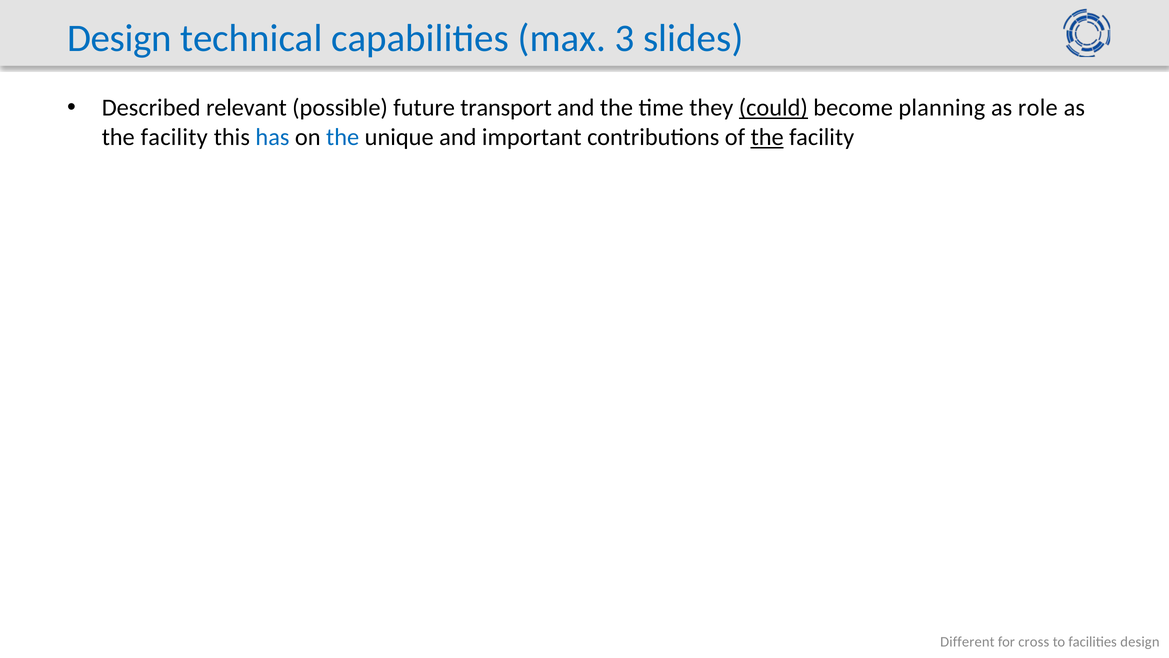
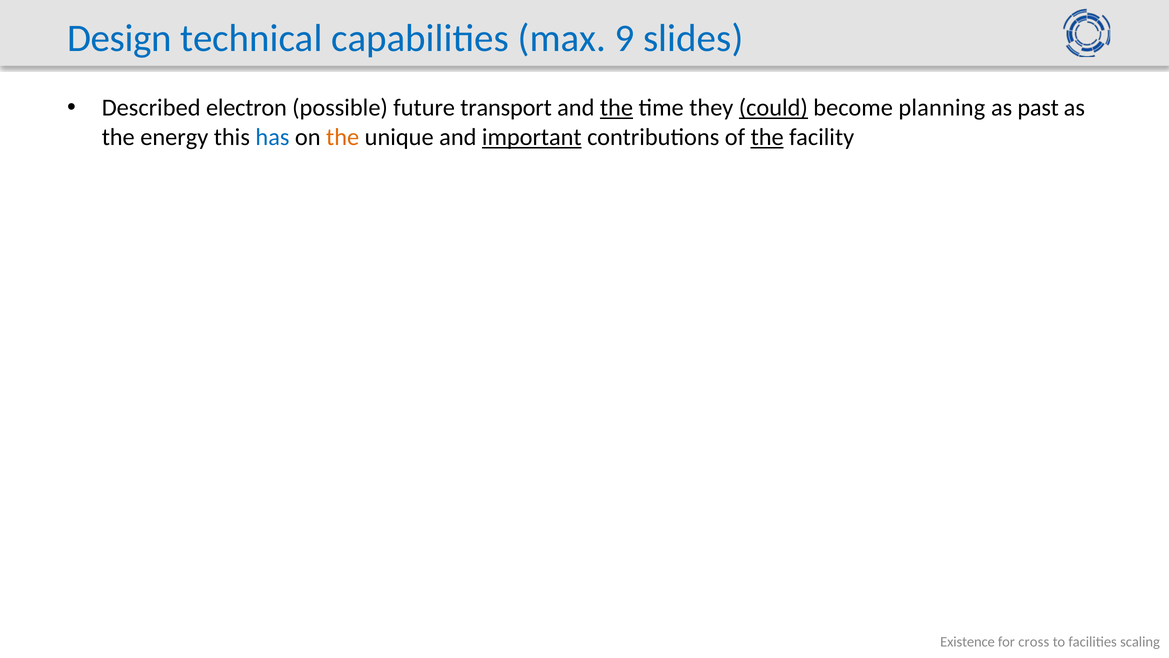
3: 3 -> 9 (625, 38)
relevant: relevant -> electron (246, 108)
the underline: none -> present (616, 108)
role: role -> past (1038, 108)
facility: facility -> energy (174, 137)
the colour: blue -> orange (343, 137)
important underline: none -> present (532, 137)
Different: Different -> Existence (968, 641)
facilities design: design -> scaling (1140, 641)
